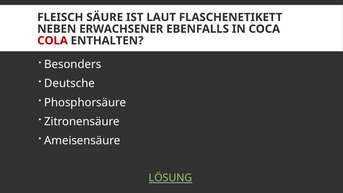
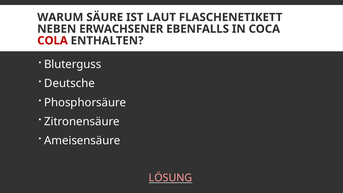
FLEISCH: FLEISCH -> WARUM (60, 17)
Besonders: Besonders -> Bluterguss (73, 64)
LÖSUNG colour: light green -> pink (170, 178)
